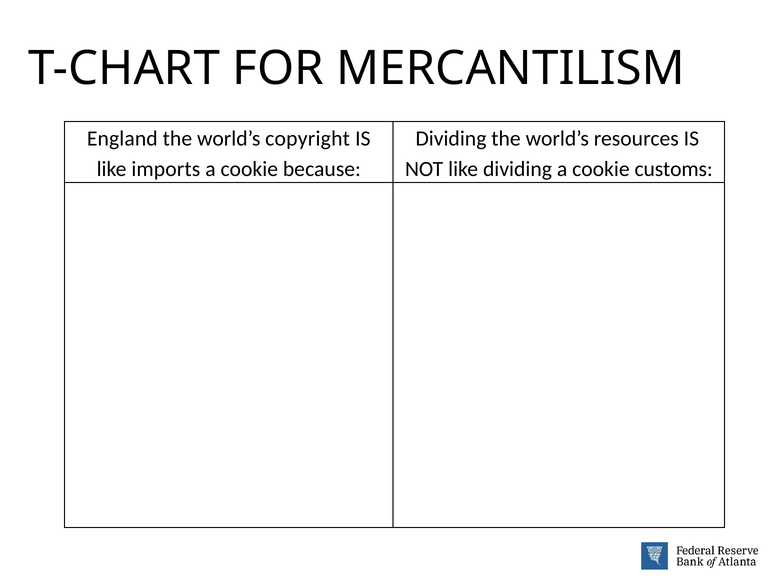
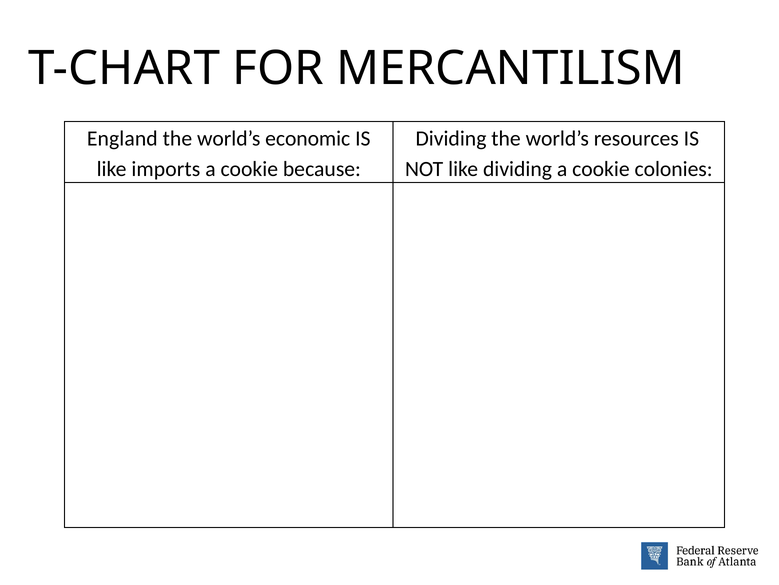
copyright: copyright -> economic (308, 139)
customs: customs -> colonies (674, 169)
